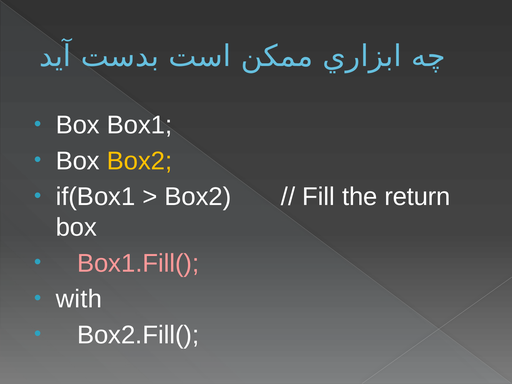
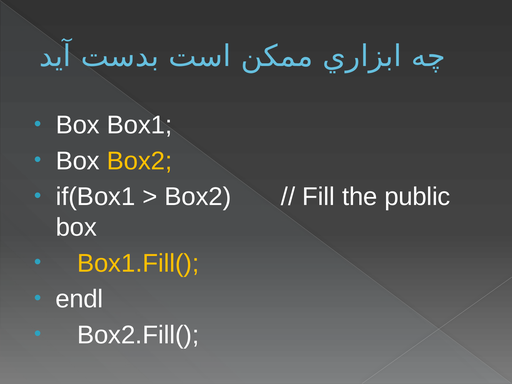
return: return -> public (417, 197)
Box1.Fill( colour: pink -> yellow (138, 263)
with: with -> endl (79, 299)
